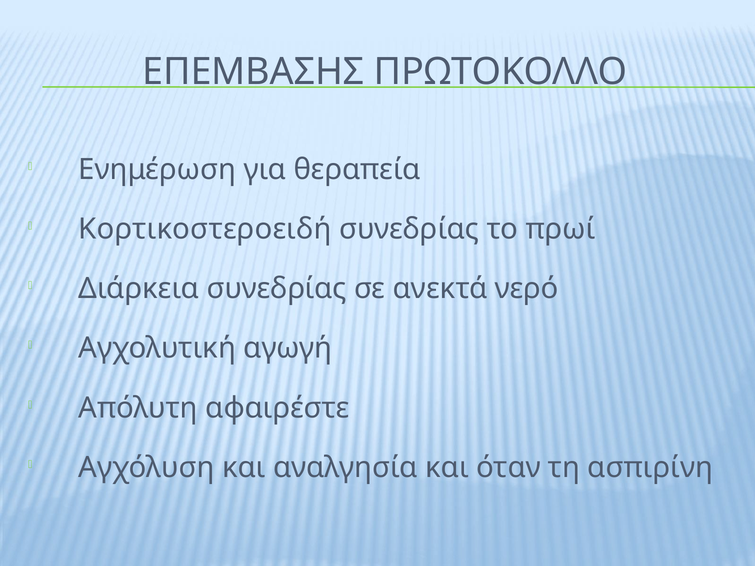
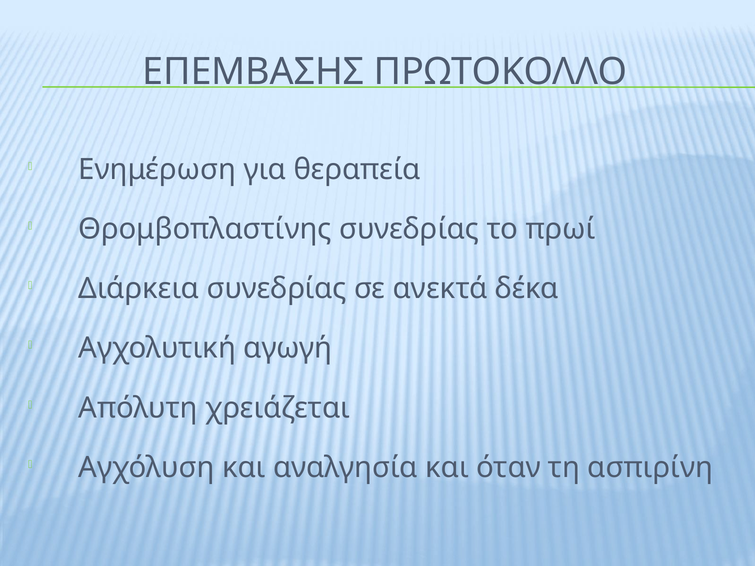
Κορτικοστεροειδή: Κορτικοστεροειδή -> Θρομβοπλαστίνης (205, 229)
νερό: νερό -> δέκα (527, 289)
αφαιρέστε: αφαιρέστε -> χρειάζεται (278, 408)
